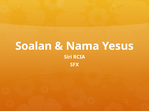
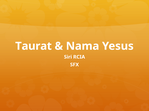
Soalan: Soalan -> Taurat (34, 46)
